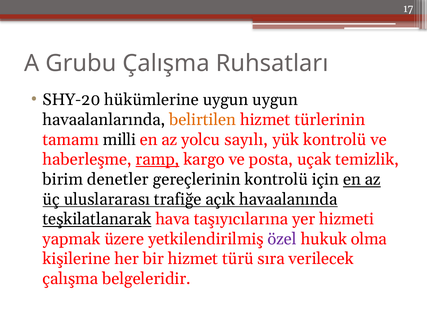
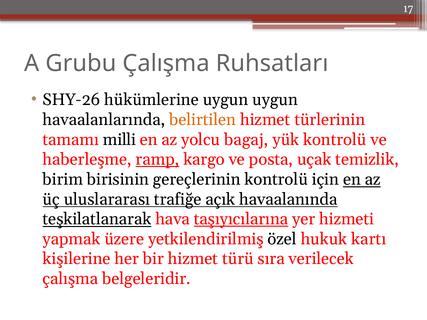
SHY-20: SHY-20 -> SHY-26 (72, 100)
sayılı: sayılı -> bagaj (246, 140)
denetler: denetler -> birisinin (118, 179)
taşıyıcılarına underline: none -> present (241, 219)
özel colour: purple -> black (282, 239)
olma: olma -> kartı (369, 239)
